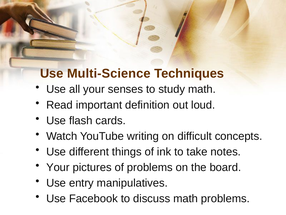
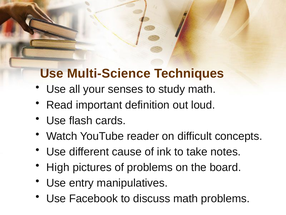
writing: writing -> reader (143, 136)
things: things -> cause (127, 151)
Your: Your -> High (58, 167)
